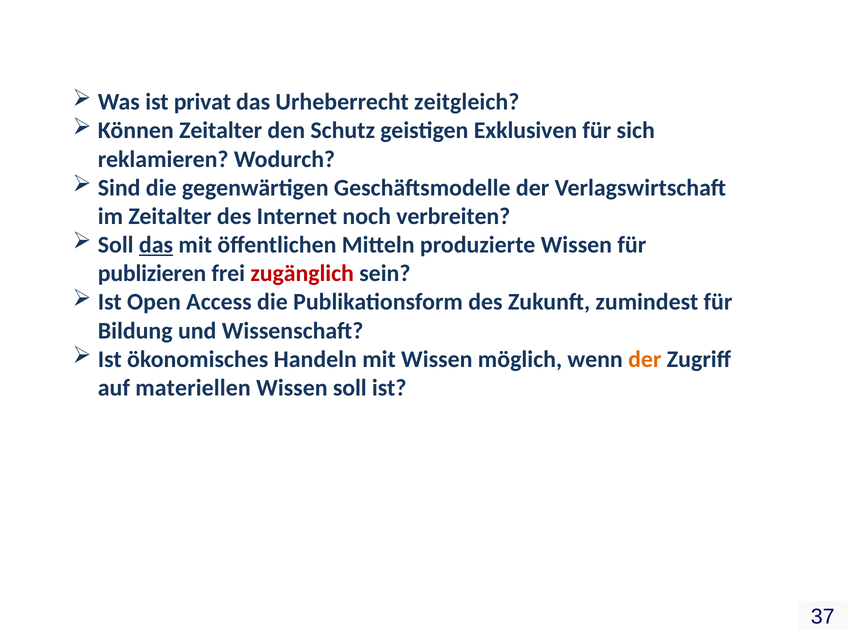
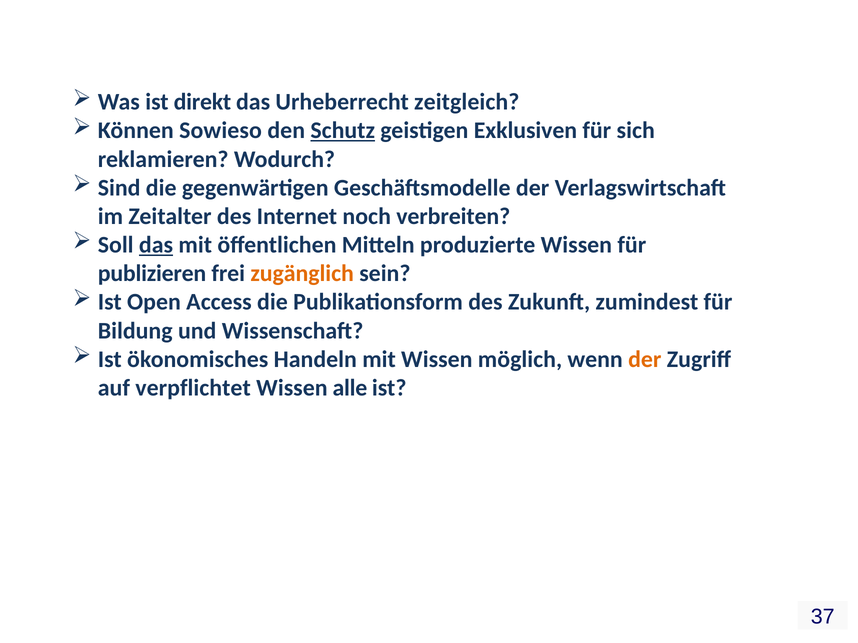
privat: privat -> direkt (202, 102)
Können Zeitalter: Zeitalter -> Sowieso (221, 131)
Schutz underline: none -> present (343, 131)
zugänglich colour: red -> orange (302, 274)
materiellen: materiellen -> verpflichtet (193, 388)
Wissen soll: soll -> alle (350, 388)
